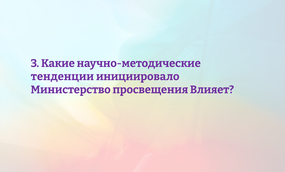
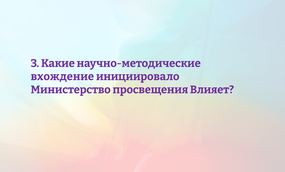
тенденции: тенденции -> вхождение (62, 76)
